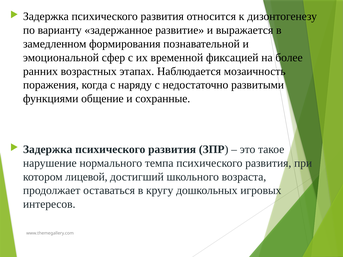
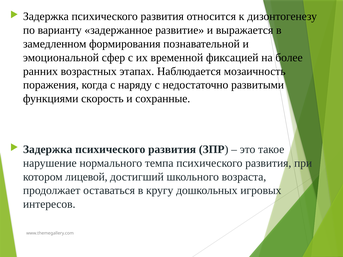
общение: общение -> скорость (102, 99)
